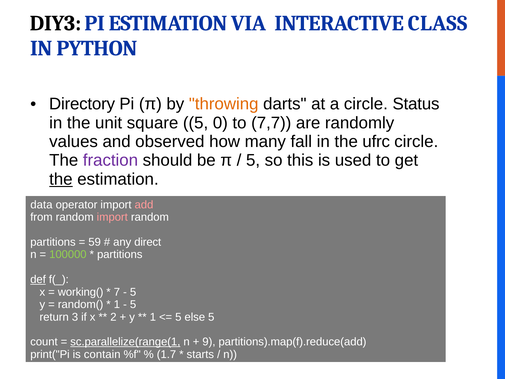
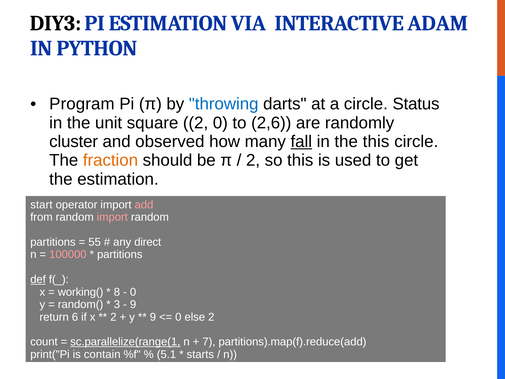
CLASS: CLASS -> ADAM (438, 23)
Directory: Directory -> Program (82, 104)
throwing colour: orange -> blue (224, 104)
square 5: 5 -> 2 (196, 123)
7,7: 7,7 -> 2,6 (271, 123)
values: values -> cluster (74, 141)
fall underline: none -> present (301, 141)
the ufrc: ufrc -> this (376, 141)
fraction colour: purple -> orange (110, 160)
5: 5 -> 2 (253, 160)
the underline: present -> none (61, 179)
data: data -> start (41, 205)
59: 59 -> 55 (95, 242)
100000 colour: light green -> pink (68, 254)
7: 7 -> 8 (117, 292)
5: 5 -> 0 (133, 292)
1: 1 -> 3 (117, 304)
5: 5 -> 9 (133, 304)
3: 3 -> 6 (75, 317)
1: 1 -> 9 (153, 317)
5: 5 -> 0 (178, 317)
else 5: 5 -> 2 (211, 317)
9: 9 -> 7 (209, 342)
1.7: 1.7 -> 5.1 (166, 354)
